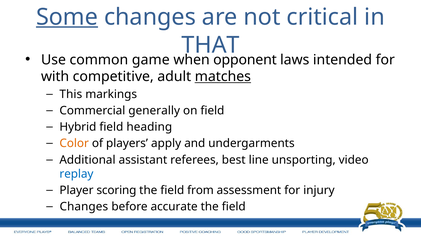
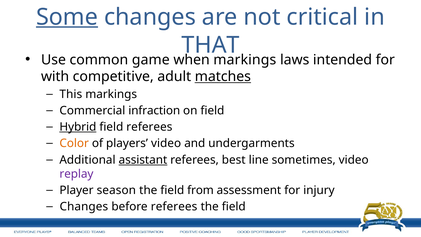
when opponent: opponent -> markings (245, 60)
generally: generally -> infraction (154, 111)
Hybrid underline: none -> present (78, 127)
field heading: heading -> referees (149, 127)
players apply: apply -> video (166, 143)
assistant underline: none -> present (143, 160)
unsporting: unsporting -> sometimes (304, 160)
replay colour: blue -> purple (76, 174)
scoring: scoring -> season (116, 190)
before accurate: accurate -> referees (174, 206)
